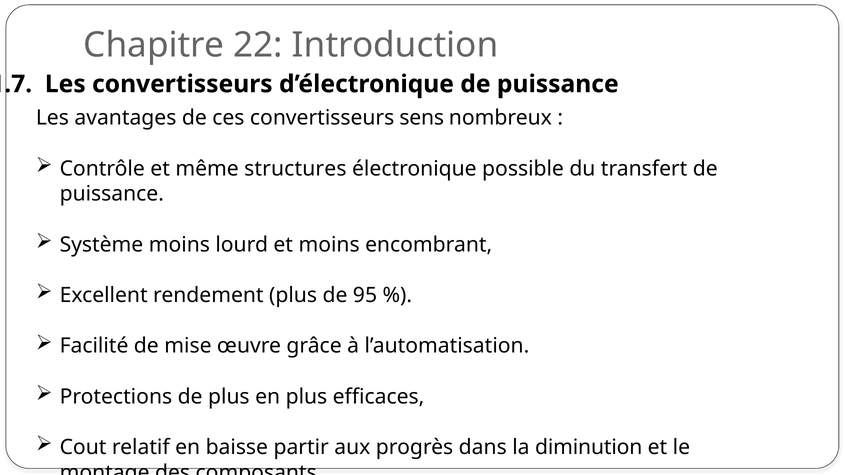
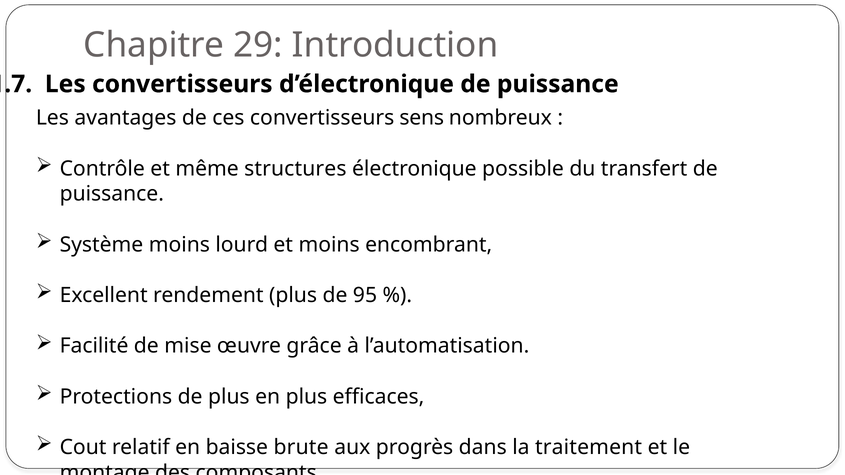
22: 22 -> 29 (258, 45)
partir: partir -> brute (301, 448)
diminution: diminution -> traitement (589, 448)
